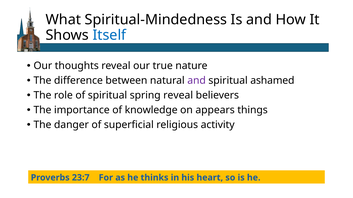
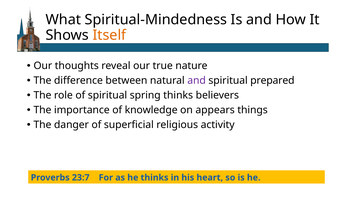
Itself colour: blue -> orange (109, 35)
ashamed: ashamed -> prepared (272, 81)
spring reveal: reveal -> thinks (178, 96)
